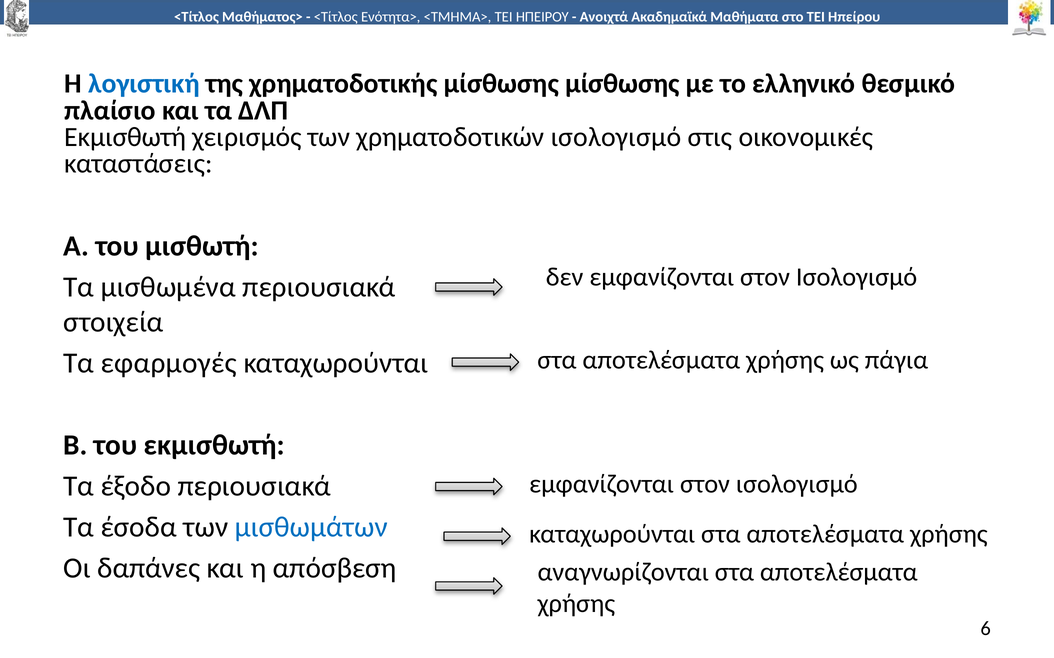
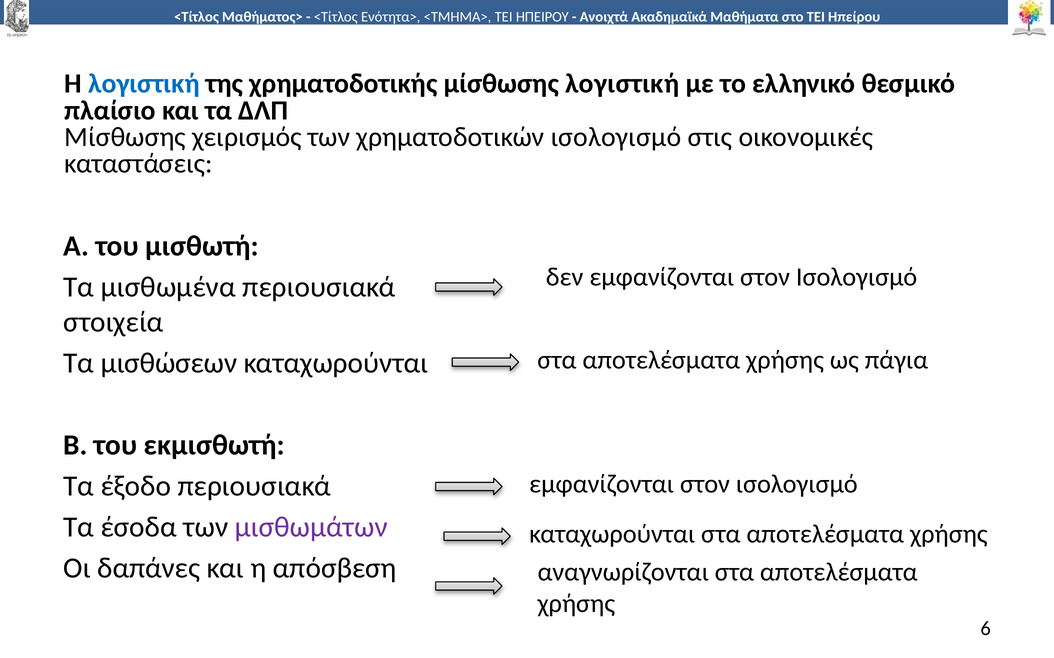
μίσθωσης μίσθωσης: μίσθωσης -> λογιστική (622, 84)
Εκμισθωτή: Εκμισθωτή -> Μίσθωσης (125, 137)
εφαρμογές: εφαρμογές -> μισθώσεων (169, 364)
μισθωμάτων colour: blue -> purple (311, 527)
